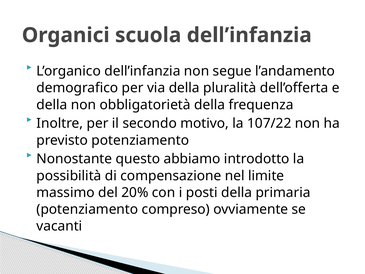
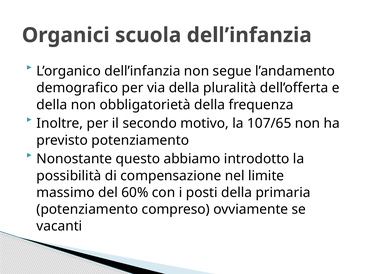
107/22: 107/22 -> 107/65 (269, 123)
20%: 20% -> 60% (135, 192)
